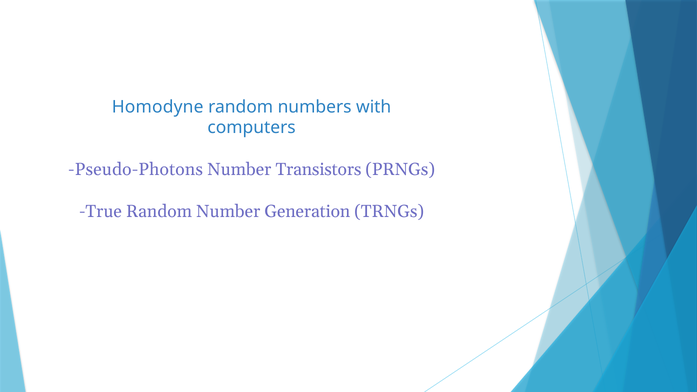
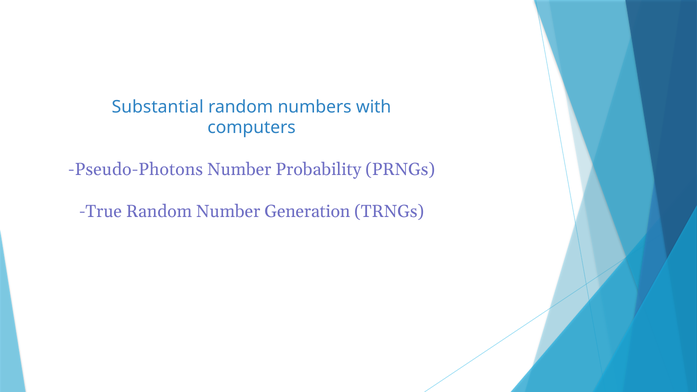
Homodyne: Homodyne -> Substantial (158, 107)
Transistors: Transistors -> Probability (318, 170)
